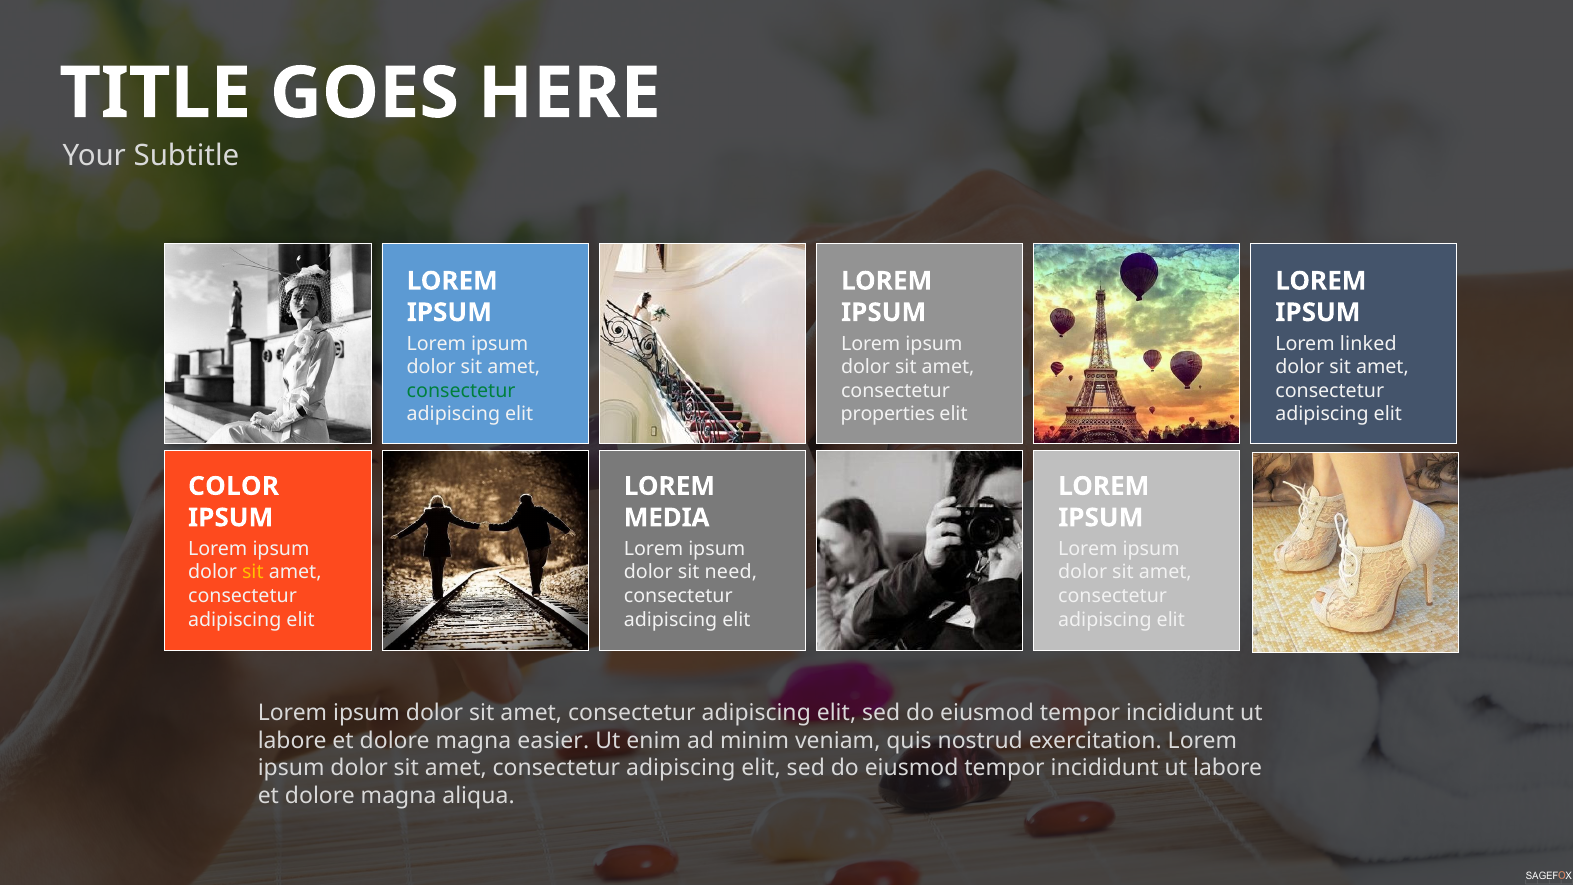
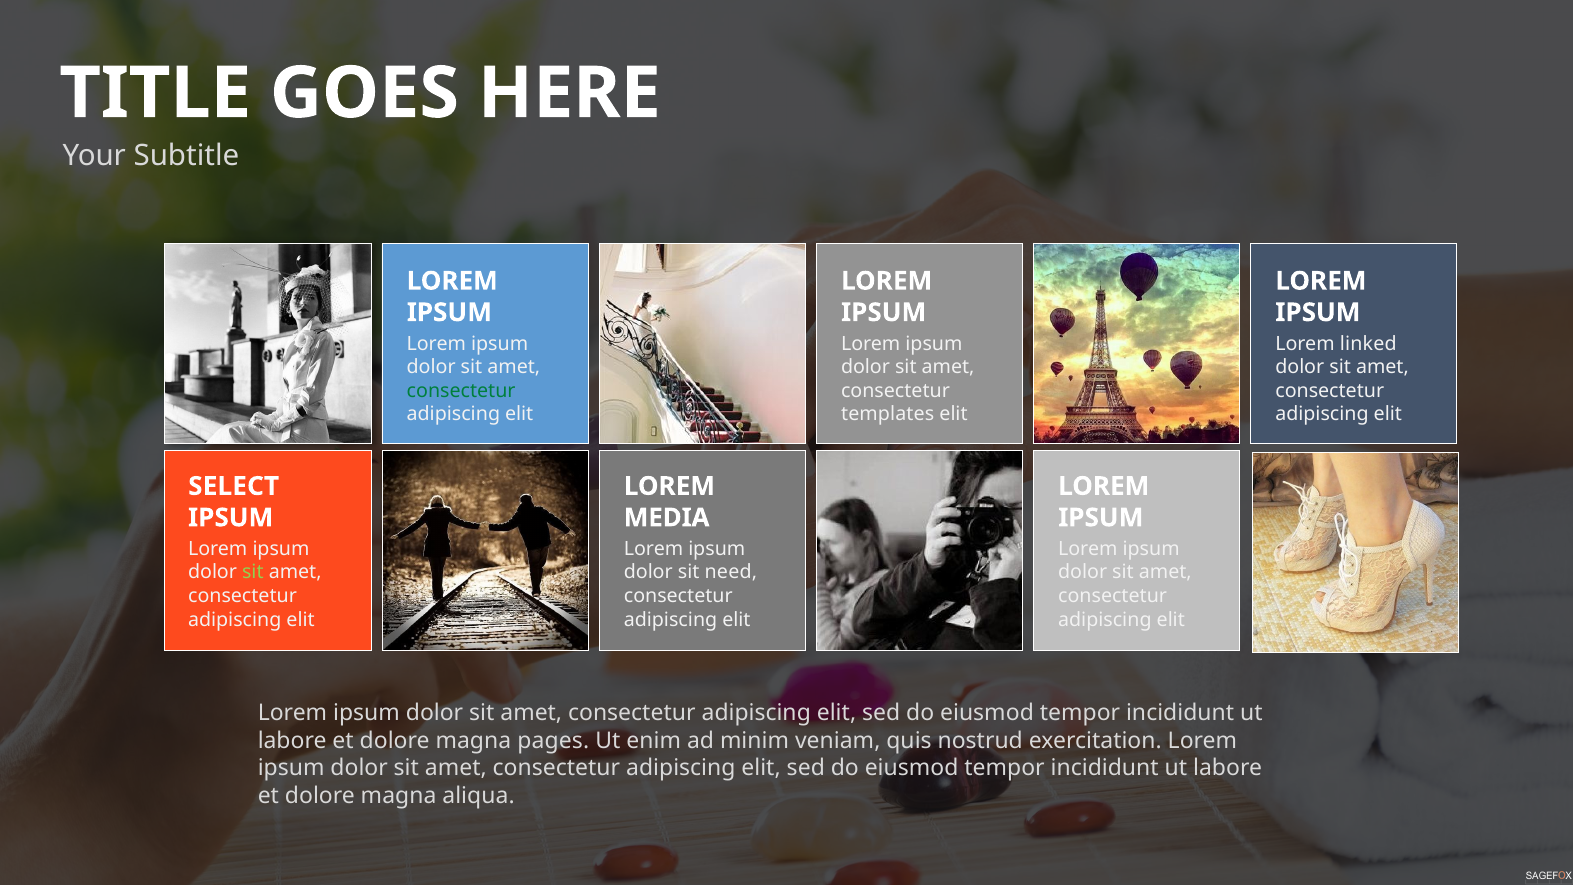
properties: properties -> templates (888, 414)
COLOR: COLOR -> SELECT (234, 486)
sit colour: yellow -> light green (253, 572)
easier: easier -> pages (553, 741)
